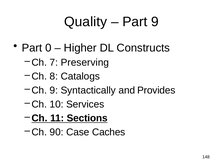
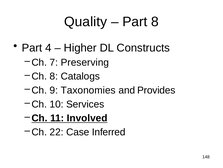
Part 9: 9 -> 8 (155, 22)
0: 0 -> 4 (48, 48)
Syntactically: Syntactically -> Taxonomies (88, 90)
Sections: Sections -> Involved (87, 118)
90: 90 -> 22 (57, 132)
Caches: Caches -> Inferred (109, 132)
